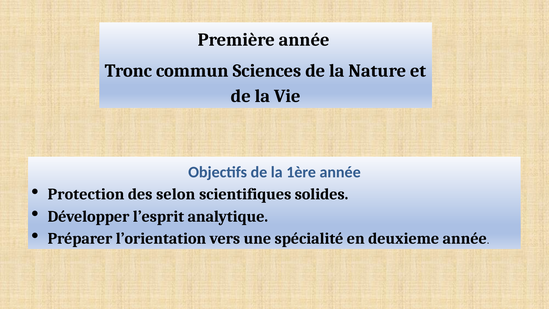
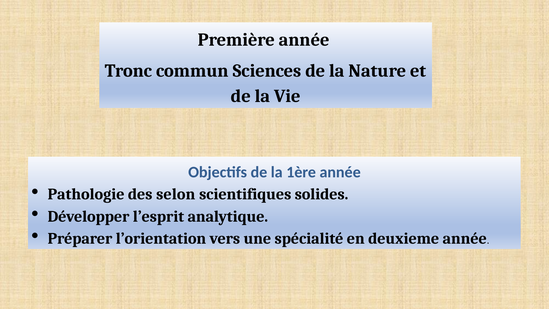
Protection: Protection -> Pathologie (86, 194)
